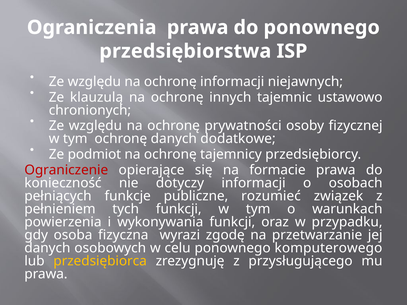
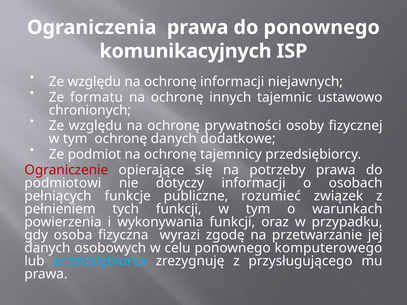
przedsiębiorstwa: przedsiębiorstwa -> komunikacyjnych (185, 51)
klauzulą: klauzulą -> formatu (97, 97)
formacie: formacie -> potrzeby (277, 170)
konieczność: konieczność -> podmiotowi (63, 183)
przedsiębiorca colour: yellow -> light blue (100, 261)
